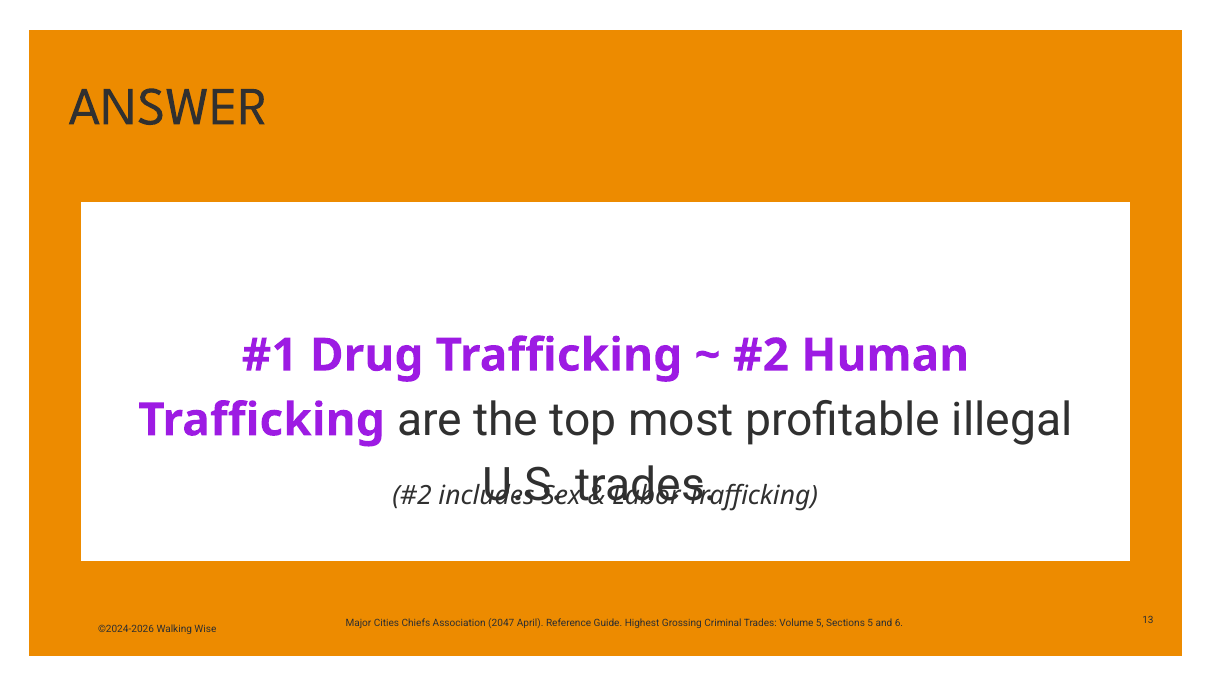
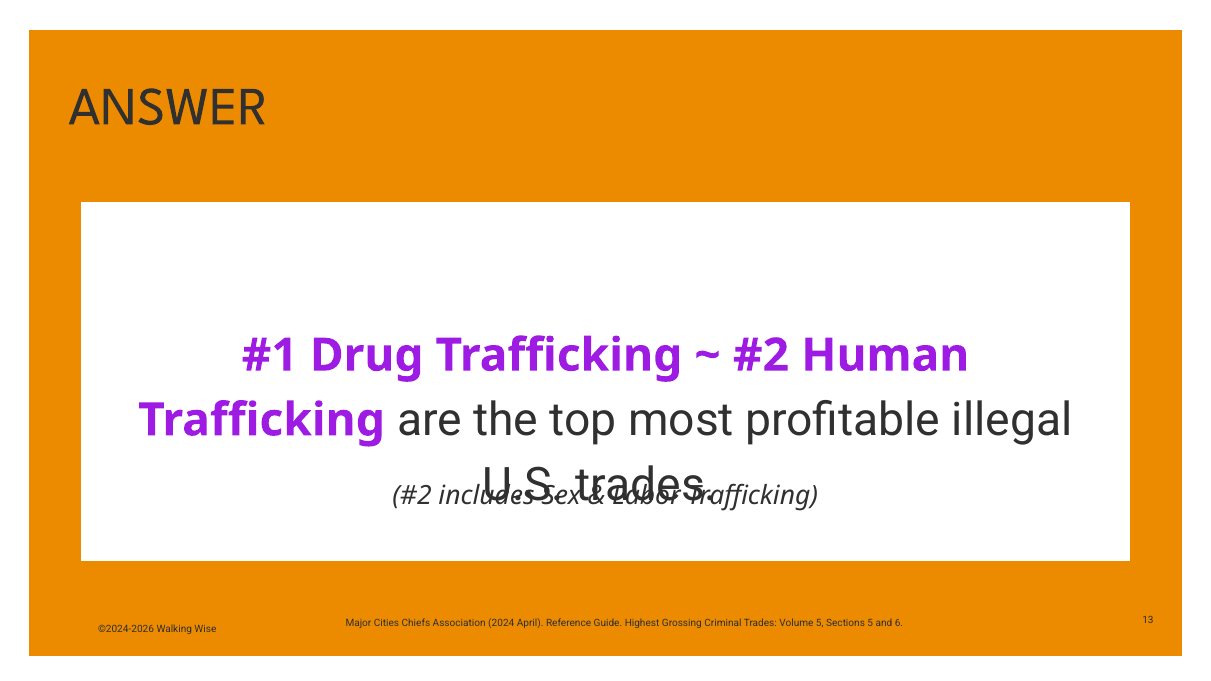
2047: 2047 -> 2024 (501, 623)
